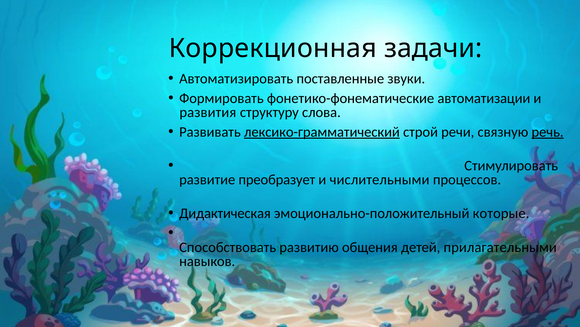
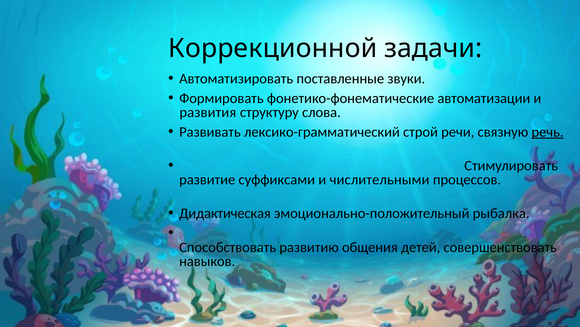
Коррекционная: Коррекционная -> Коррекционной (273, 48)
лексико-грамматический underline: present -> none (322, 132)
преобразует: преобразует -> суффиксами (277, 179)
которые: которые -> рыбалка (501, 213)
прилагательными: прилагательными -> совершенствовать (500, 247)
